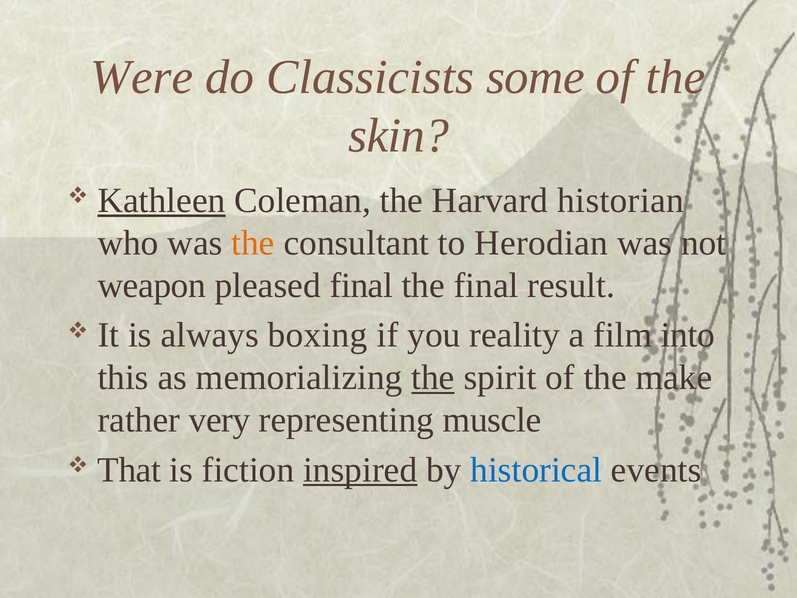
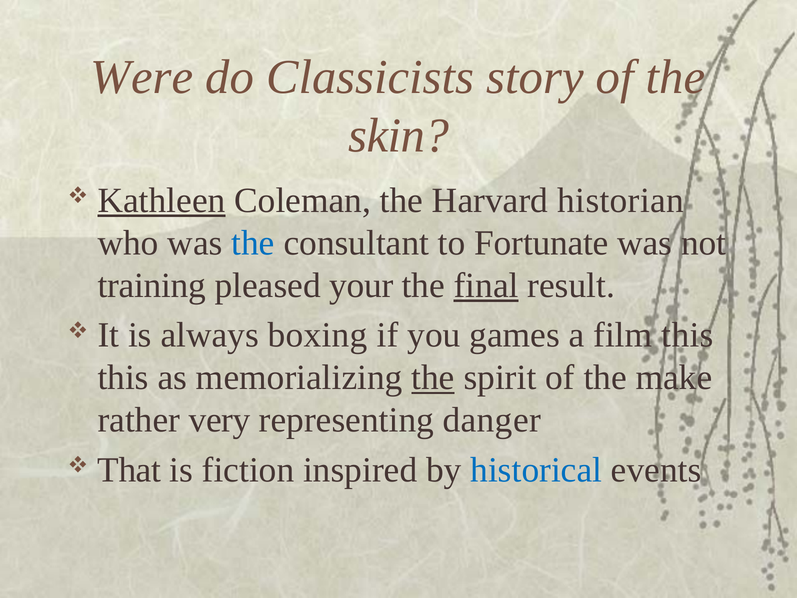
some: some -> story (535, 77)
the colour: orange -> blue (253, 243)
Herodian: Herodian -> Fortunate (541, 243)
weapon: weapon -> training (152, 285)
pleased final: final -> your (361, 285)
final underline: none -> present (486, 285)
reality: reality -> games (515, 335)
film into: into -> this (688, 335)
muscle: muscle -> danger (492, 420)
inspired underline: present -> none (360, 470)
